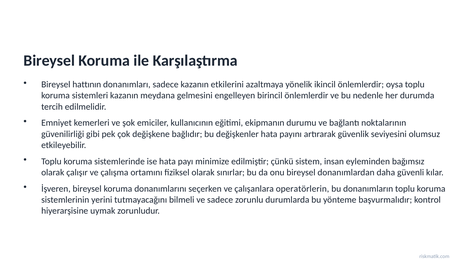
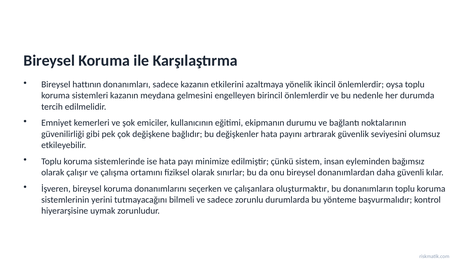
operatörlerin: operatörlerin -> oluşturmaktır (303, 189)
